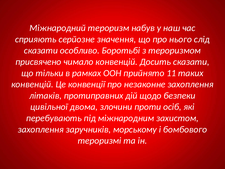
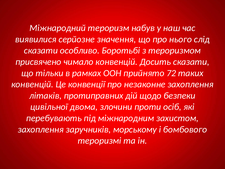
сприяють: сприяють -> виявилися (36, 39)
11: 11 -> 72 (171, 73)
